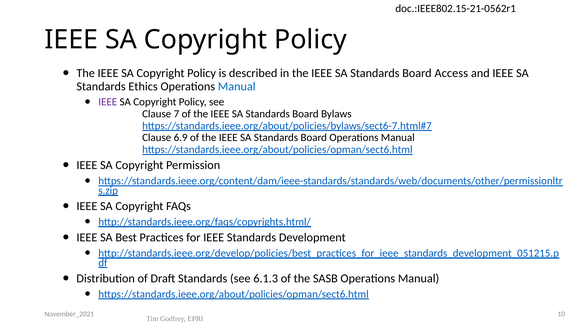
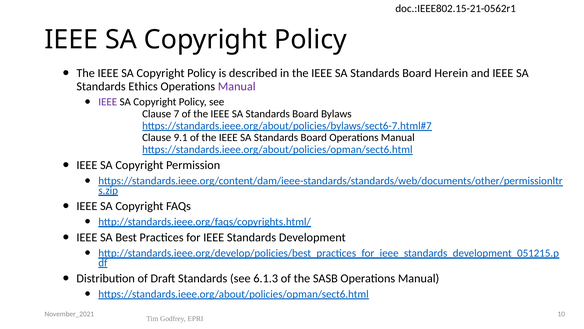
Access: Access -> Herein (451, 73)
Manual colour: blue -> purple (237, 86)
6.9: 6.9 -> 9.1 (181, 137)
